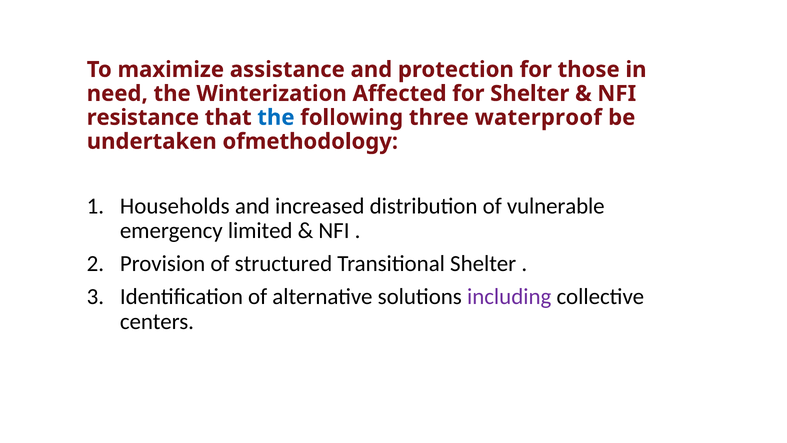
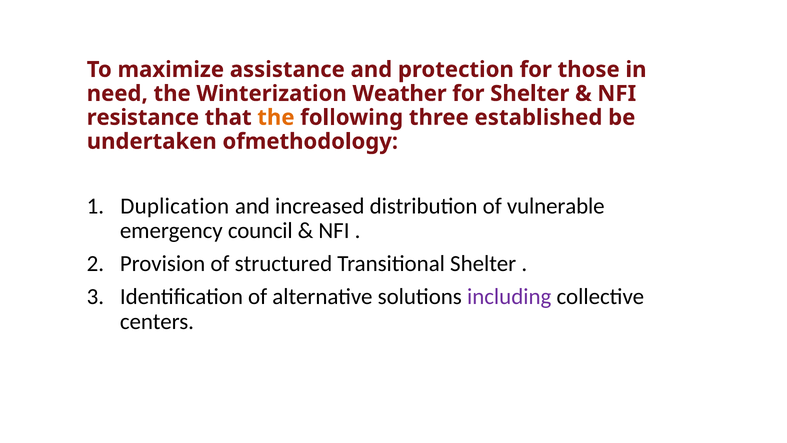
Affected: Affected -> Weather (400, 93)
the colour: blue -> orange (276, 117)
waterproof: waterproof -> established (538, 117)
Households: Households -> Duplication (175, 206)
limited: limited -> council (260, 231)
